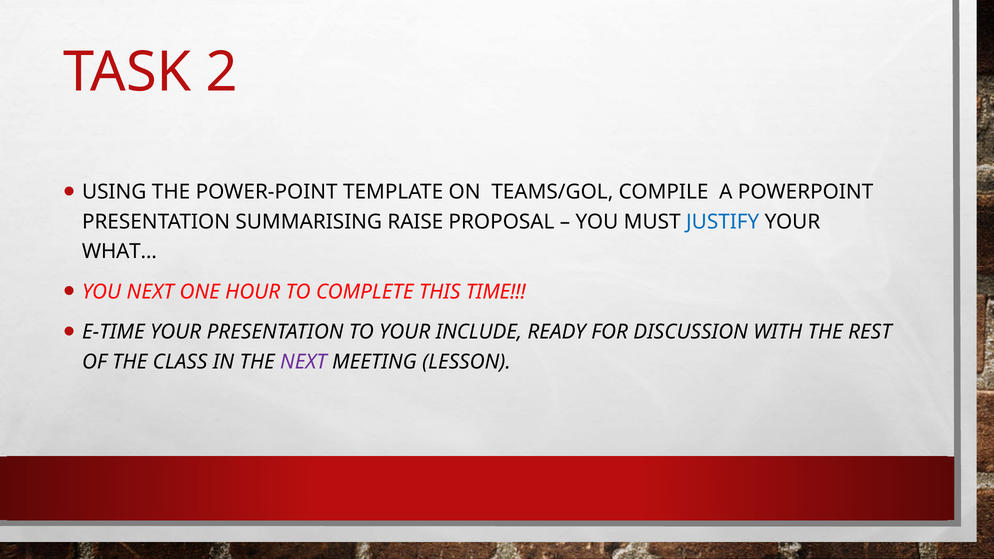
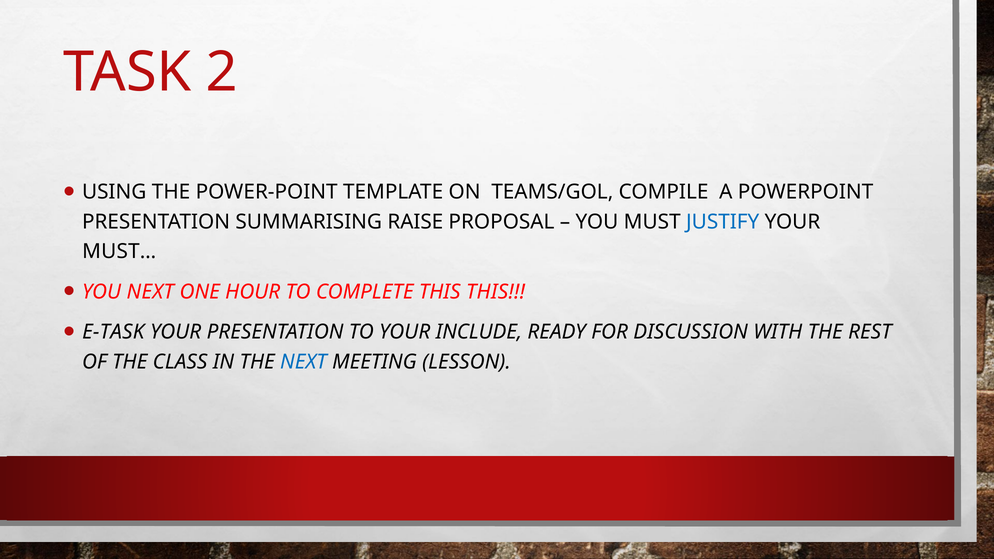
WHAT…: WHAT… -> MUST… (119, 252)
THIS TIME: TIME -> THIS (496, 292)
E-TIME: E-TIME -> E-TASK (113, 332)
NEXT colour: purple -> blue (303, 362)
